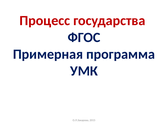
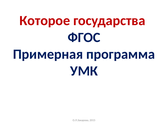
Процесс: Процесс -> Которое (45, 21)
